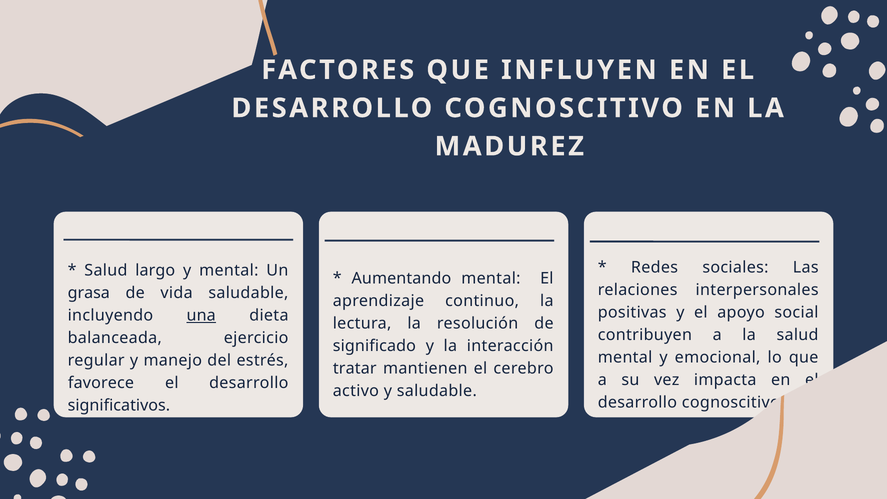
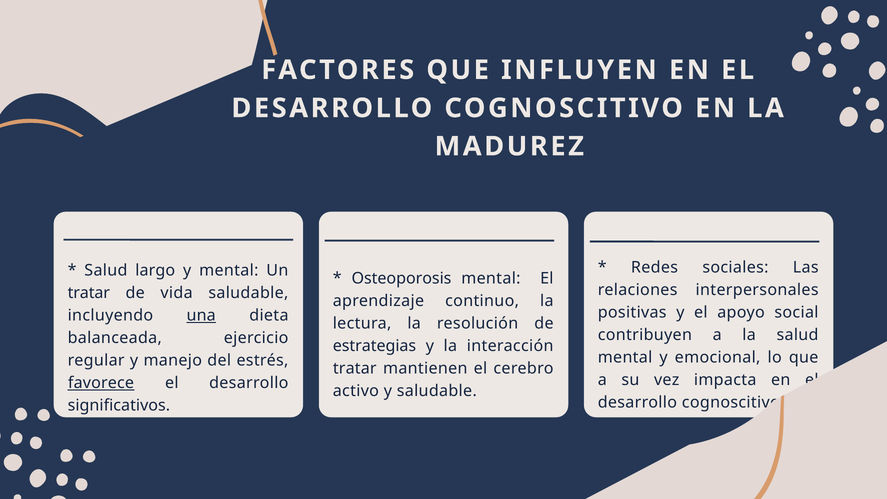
Aumentando: Aumentando -> Osteoporosis (401, 278)
grasa: grasa -> tratar (89, 293)
significado: significado -> estrategias (374, 346)
favorece underline: none -> present (101, 383)
